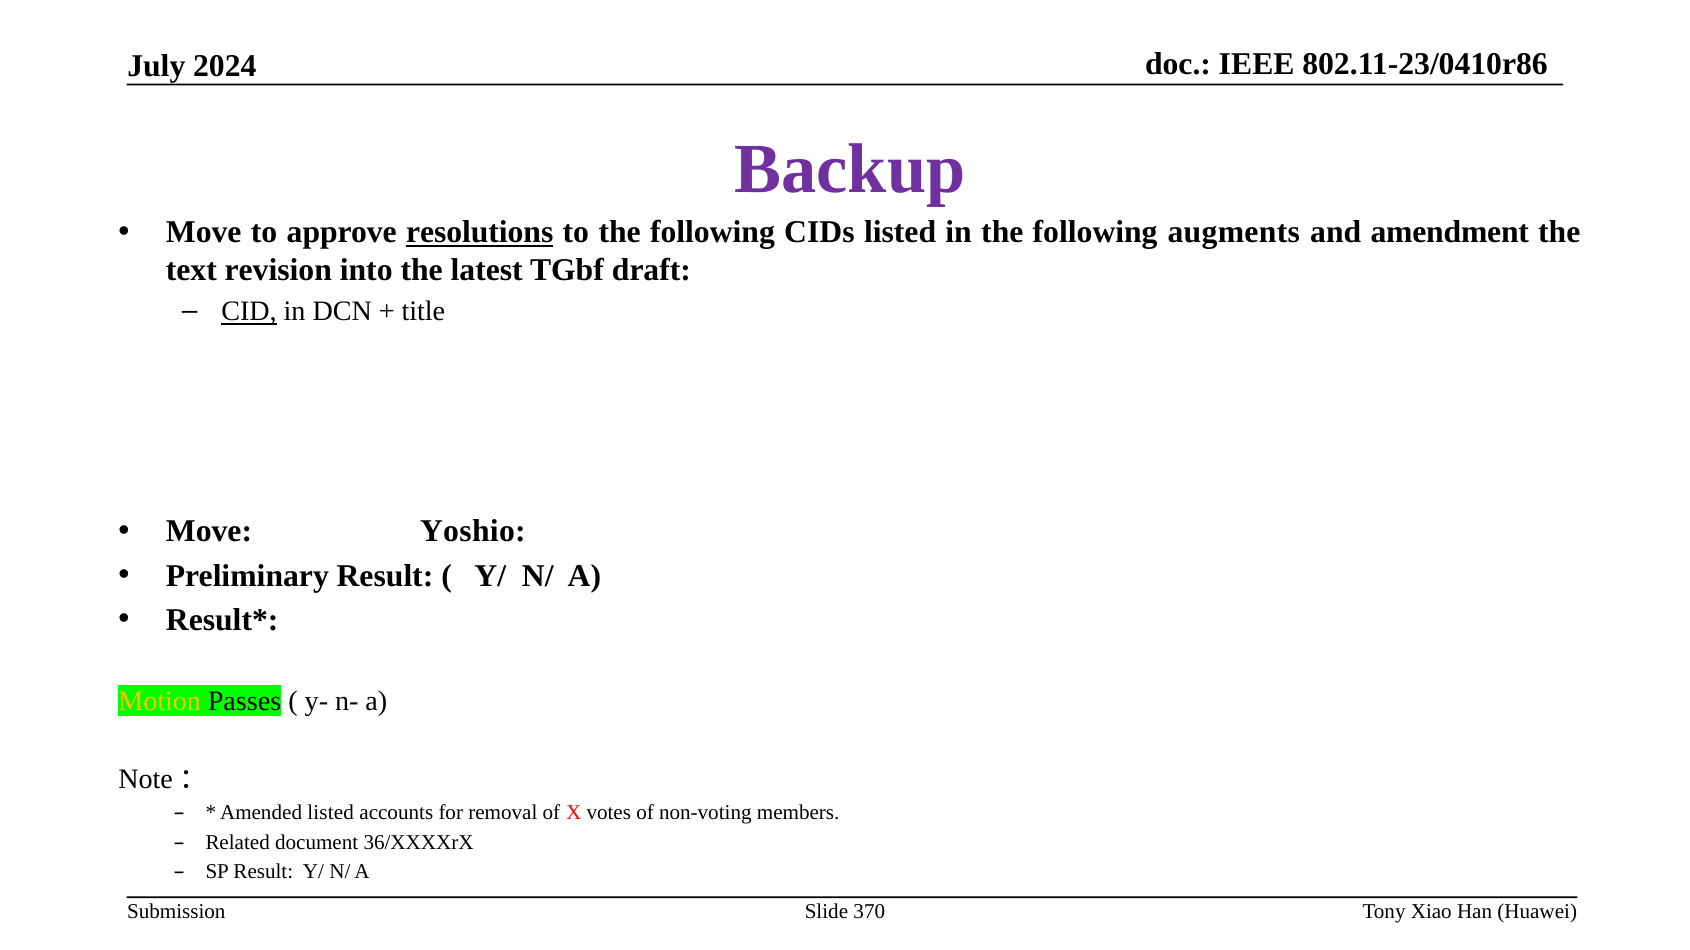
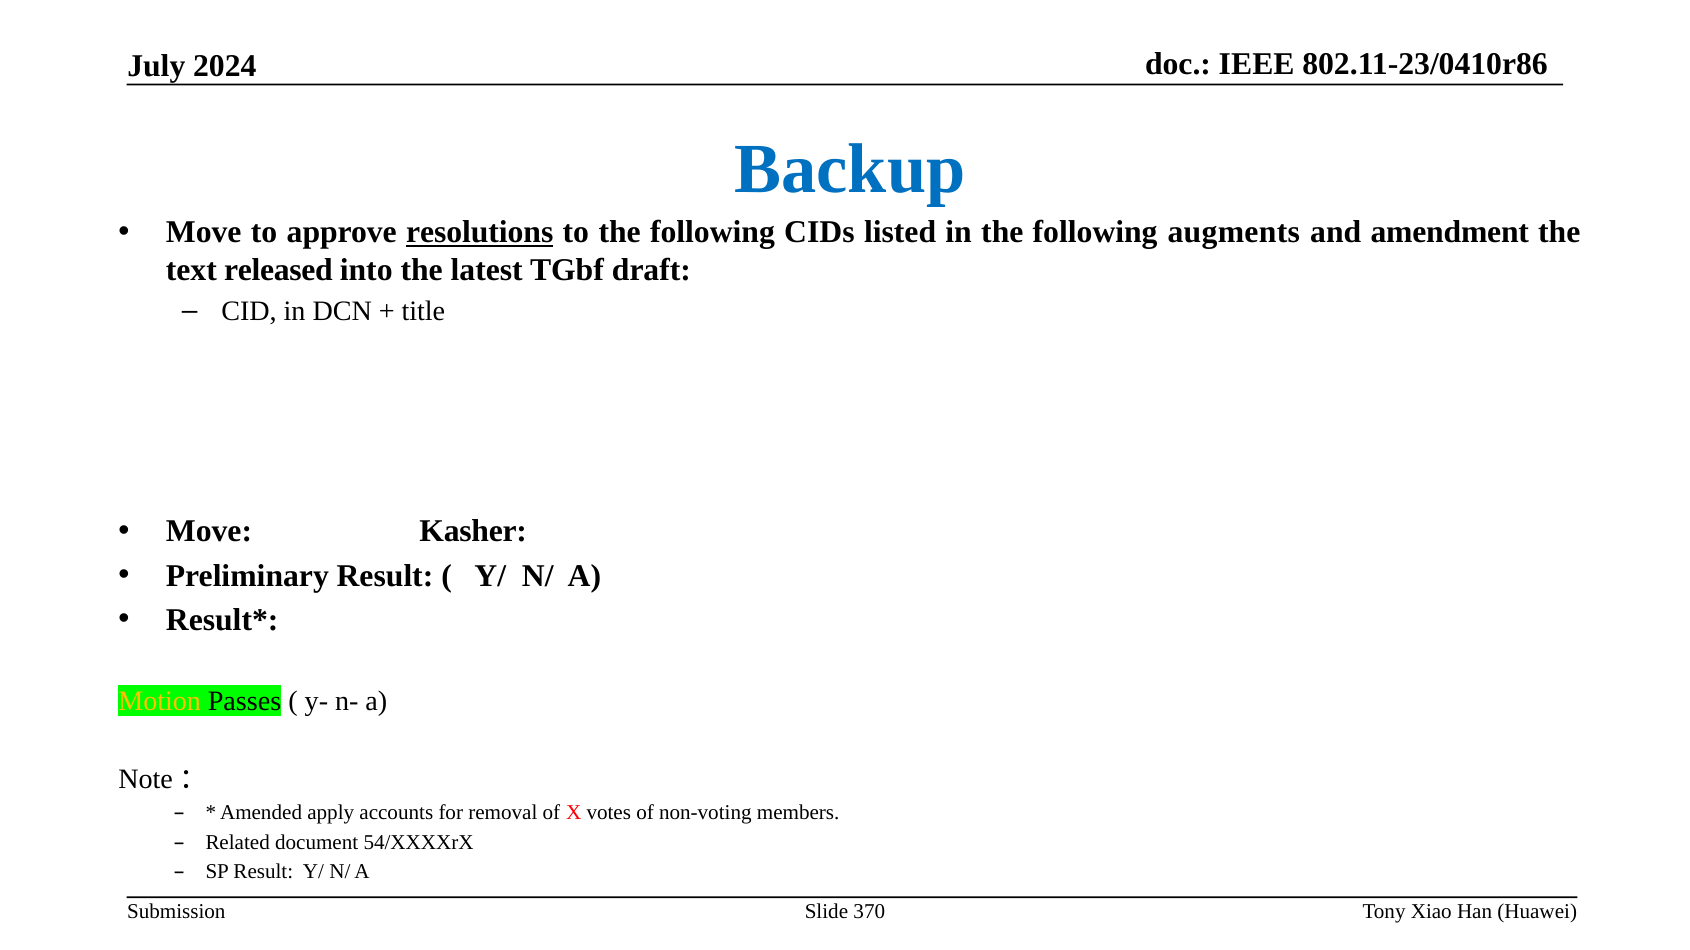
Backup colour: purple -> blue (850, 170)
revision: revision -> released (278, 271)
CID underline: present -> none (249, 312)
Yoshio: Yoshio -> Kasher (473, 532)
Amended listed: listed -> apply (331, 813)
36/XXXXrX: 36/XXXXrX -> 54/XXXXrX (419, 843)
